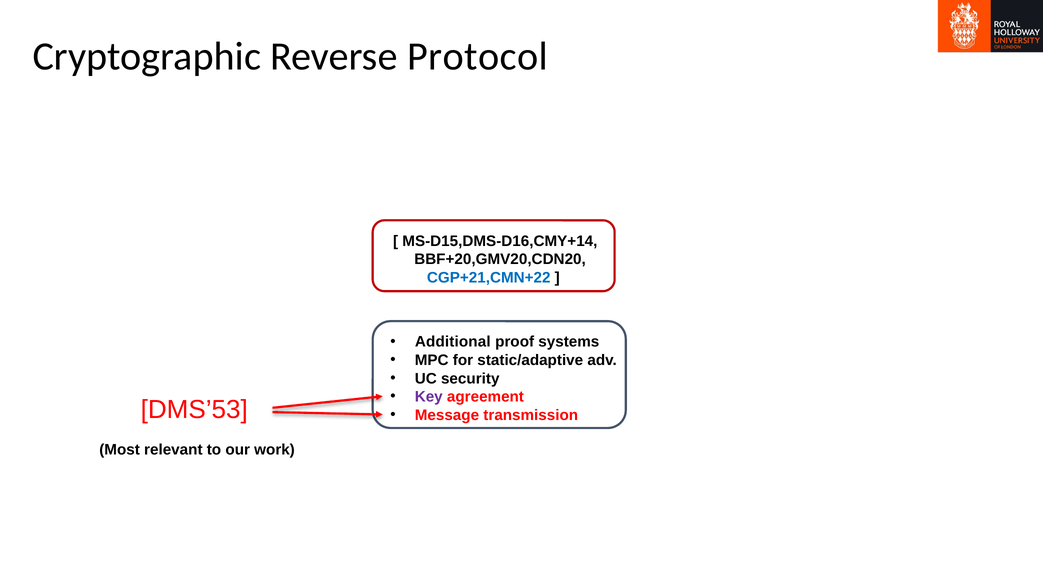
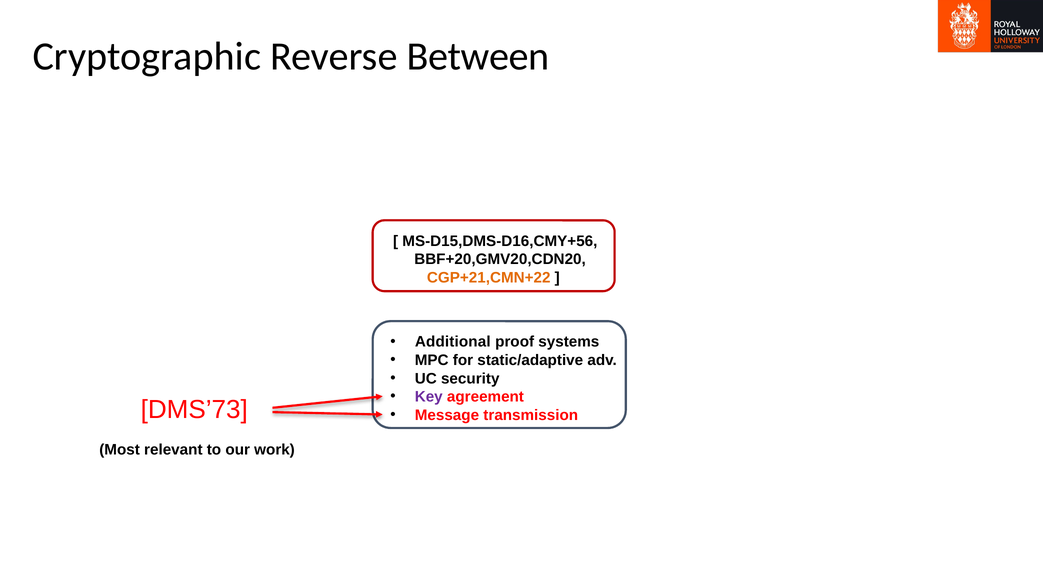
Protocol: Protocol -> Between (478, 56)
MS-D15,DMS-D16,CMY+14: MS-D15,DMS-D16,CMY+14 -> MS-D15,DMS-D16,CMY+56 (500, 241)
CGP+21,CMN+22 colour: blue -> orange (489, 277)
DMS’53: DMS’53 -> DMS’73 (194, 410)
